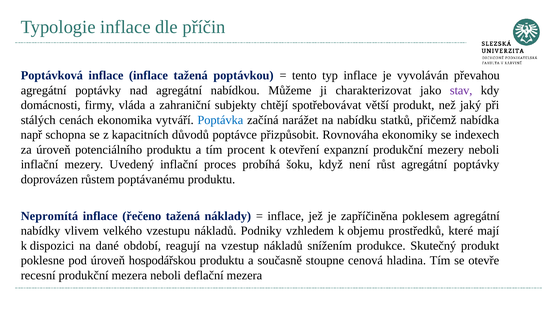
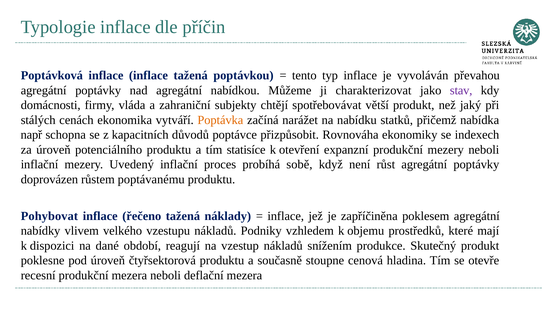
Poptávka colour: blue -> orange (220, 120)
procent: procent -> statisíce (246, 150)
šoku: šoku -> sobě (299, 164)
Nepromítá: Nepromítá -> Pohybovat (49, 216)
hospodářskou: hospodářskou -> čtyřsektorová (162, 260)
